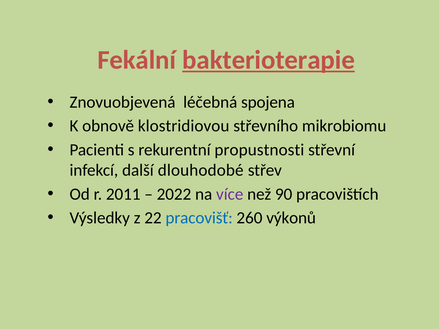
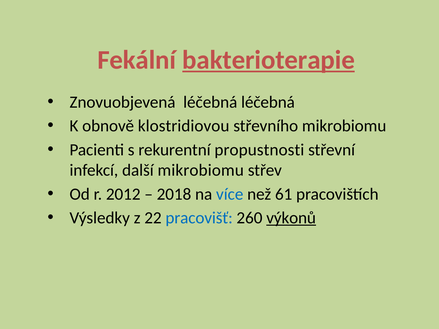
léčebná spojena: spojena -> léčebná (268, 102)
další dlouhodobé: dlouhodobé -> mikrobiomu (201, 170)
2011: 2011 -> 2012 (123, 194)
2022: 2022 -> 2018 (174, 194)
více colour: purple -> blue (230, 194)
90: 90 -> 61 (284, 194)
výkonů underline: none -> present (291, 218)
